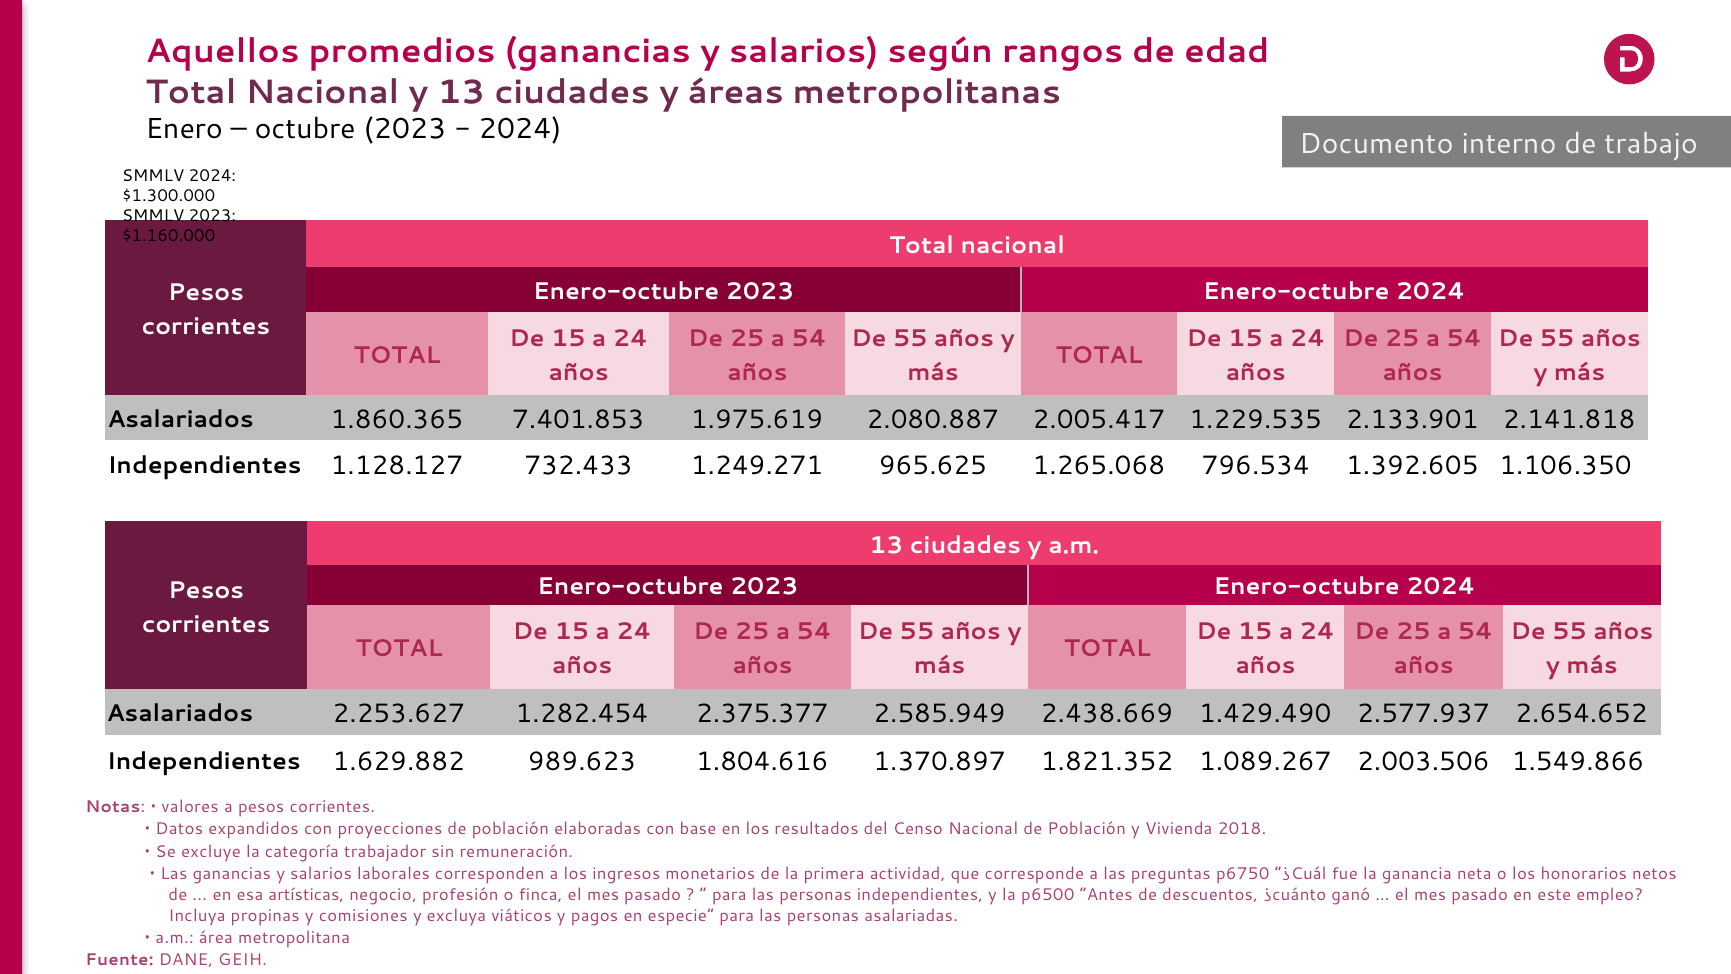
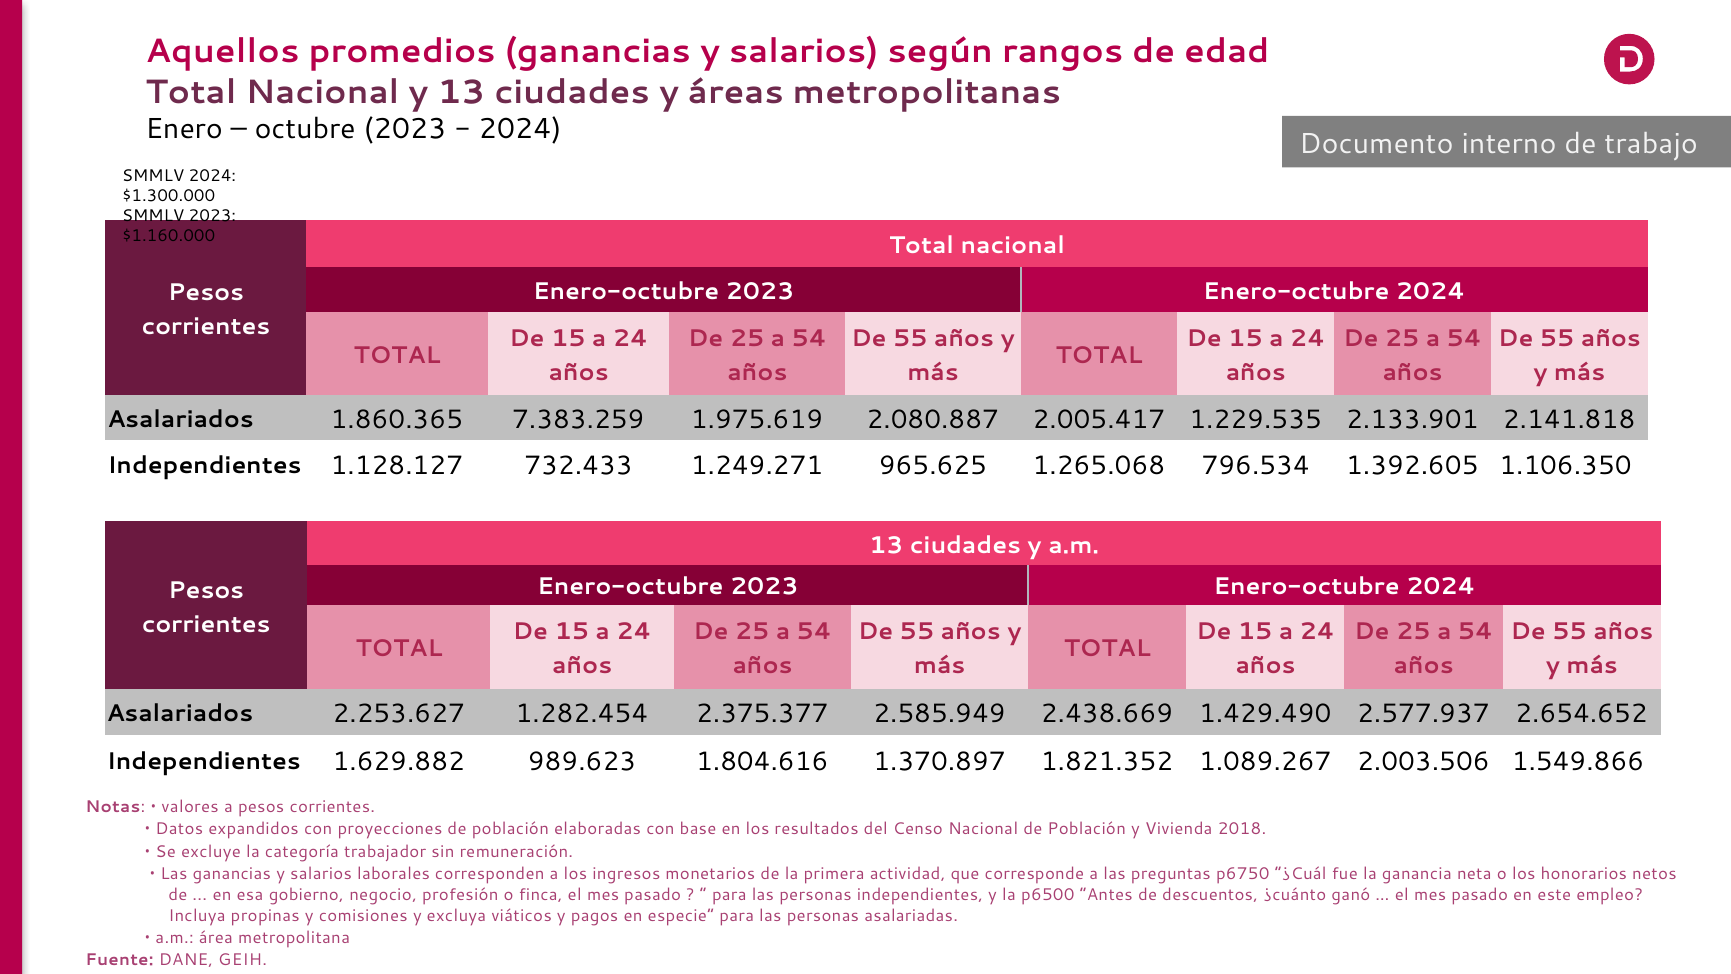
7.401.853: 7.401.853 -> 7.383.259 (578, 419)
artísticas: artísticas -> gobierno (306, 894)
